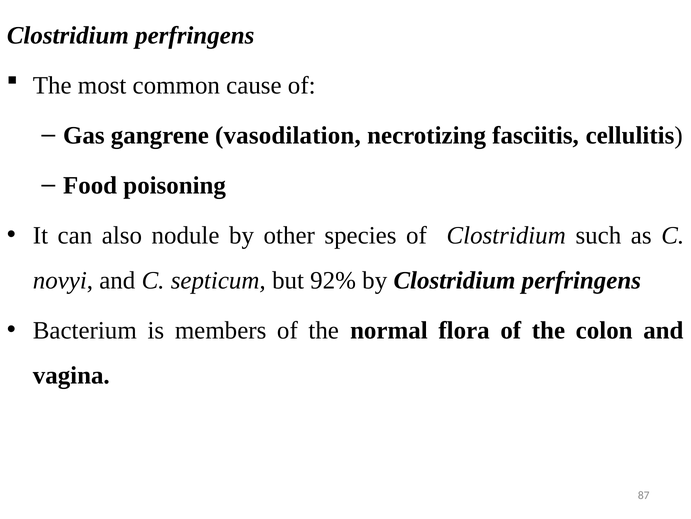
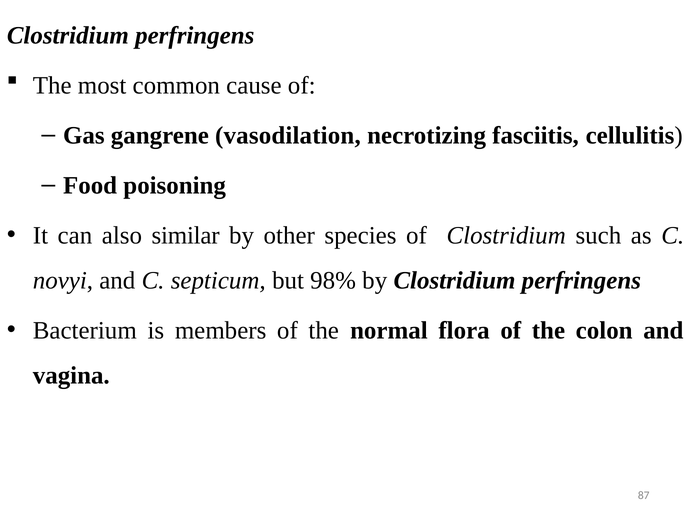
nodule: nodule -> similar (186, 235)
92%: 92% -> 98% (333, 280)
